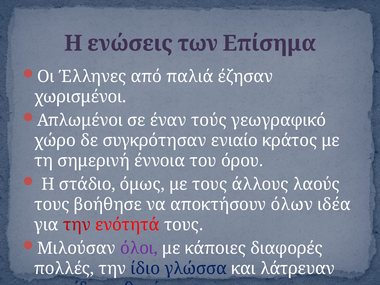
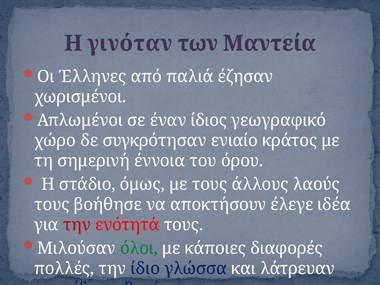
ενώσεις: ενώσεις -> γινόταν (130, 43)
Επίσημα: Επίσημα -> Μαντεία (269, 43)
τούς: τούς -> ίδιος (209, 120)
όλων: όλων -> έλεγε (292, 204)
όλοι colour: purple -> green (139, 248)
